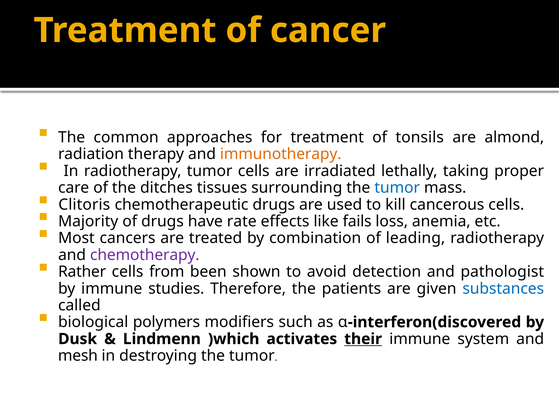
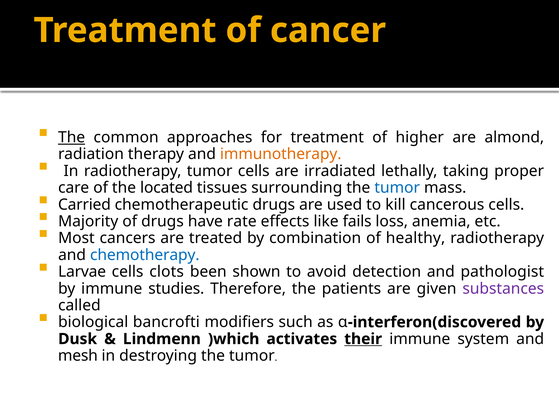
The underline: none -> present (72, 137)
tonsils: tonsils -> higher (420, 137)
ditches: ditches -> located (167, 187)
Clitoris: Clitoris -> Carried (84, 204)
leading: leading -> healthy (415, 238)
chemotherapy colour: purple -> blue (145, 254)
Rather: Rather -> Larvae (82, 271)
from: from -> clots (167, 271)
substances colour: blue -> purple (503, 288)
polymers: polymers -> bancrofti (166, 322)
